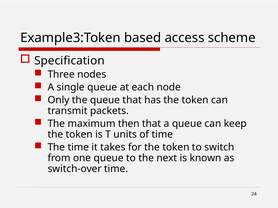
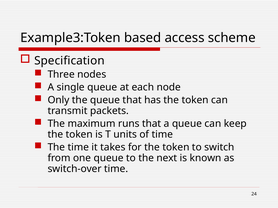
then: then -> runs (129, 124)
